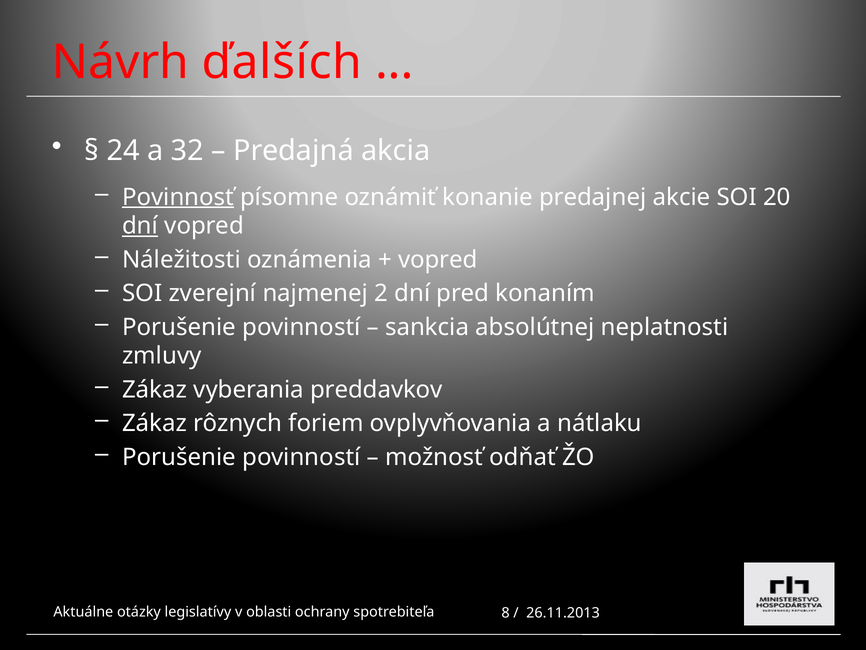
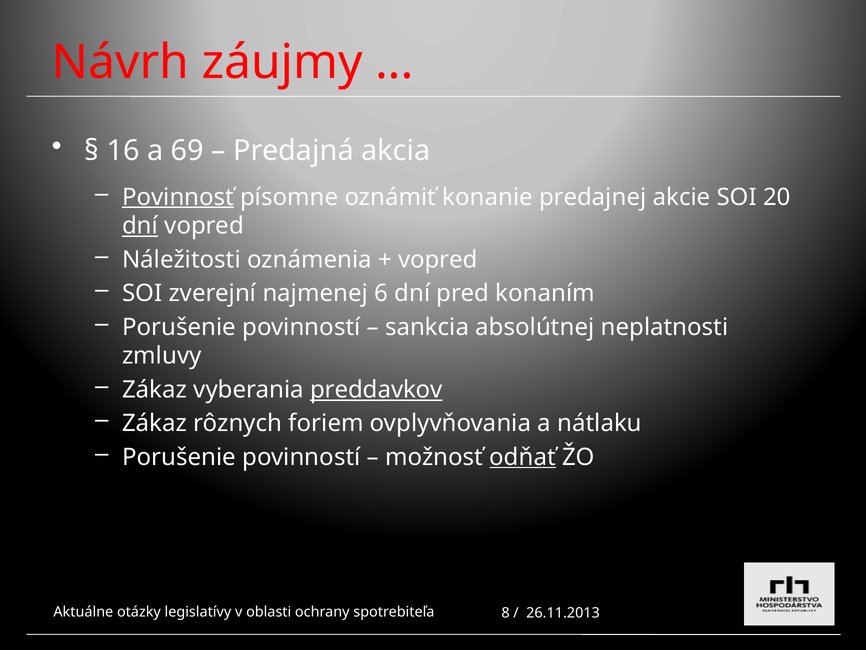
ďalších: ďalších -> záujmy (282, 63)
24: 24 -> 16 (123, 151)
32: 32 -> 69 (187, 151)
2: 2 -> 6 (381, 293)
preddavkov underline: none -> present (376, 389)
odňať underline: none -> present (523, 457)
